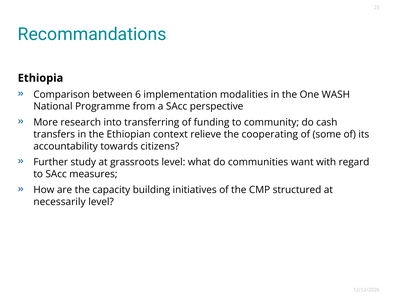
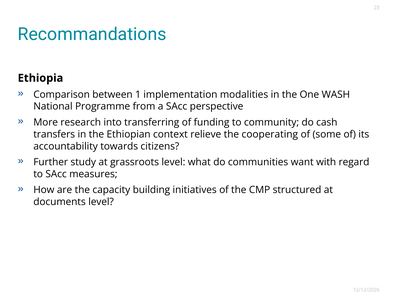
6: 6 -> 1 (138, 94)
necessarily: necessarily -> documents (60, 201)
